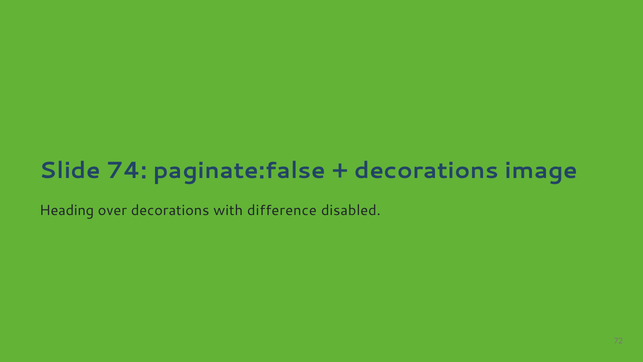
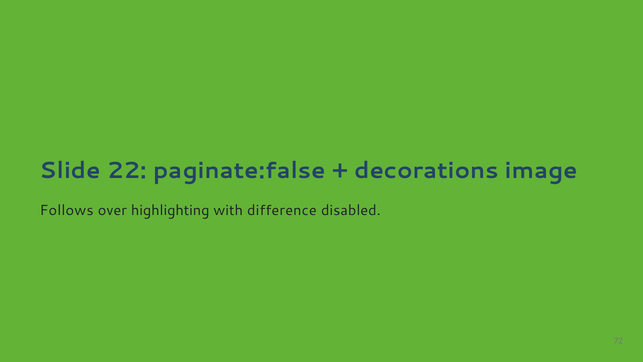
74: 74 -> 22 (127, 170)
Heading: Heading -> Follows (67, 210)
over decorations: decorations -> highlighting (170, 210)
